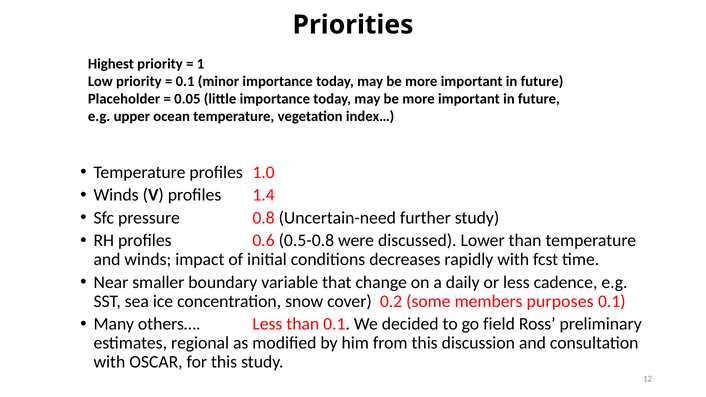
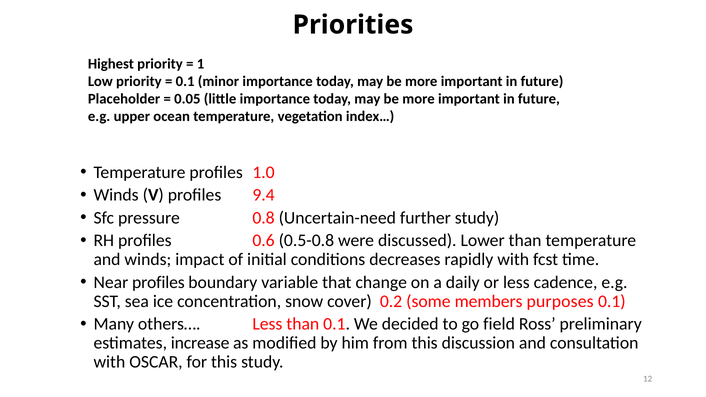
1.4: 1.4 -> 9.4 (264, 195)
Near smaller: smaller -> profiles (158, 282)
regional: regional -> increase (200, 343)
